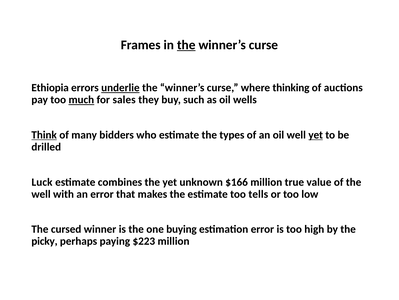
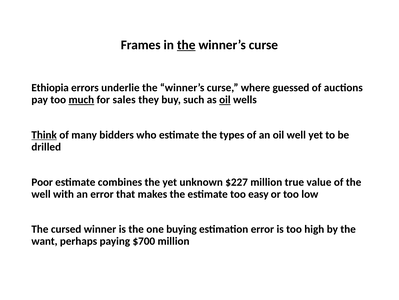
underlie underline: present -> none (120, 88)
thinking: thinking -> guessed (291, 88)
oil underline: none -> present (225, 100)
yet underline: present -> none (316, 135)
Luck: Luck -> Poor (42, 182)
$166: $166 -> $227 (237, 182)
tells: tells -> easy (258, 194)
picky: picky -> want (44, 241)
$223: $223 -> $700 (144, 241)
